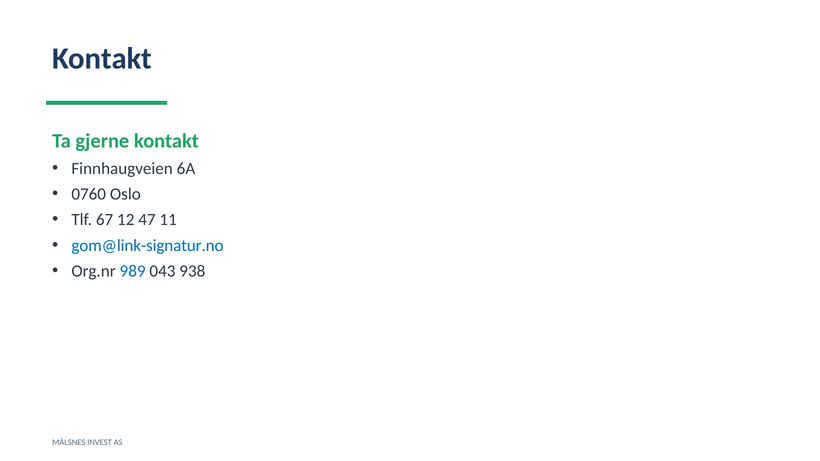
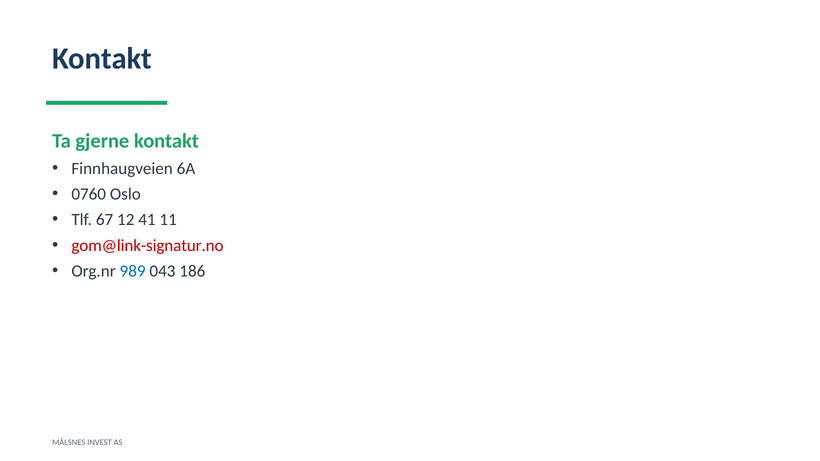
47: 47 -> 41 (147, 220)
gom@link-signatur.no colour: blue -> red (148, 246)
938: 938 -> 186 (192, 271)
